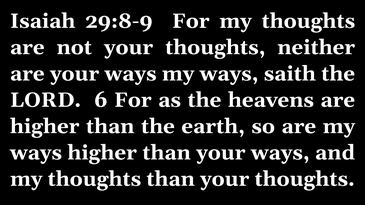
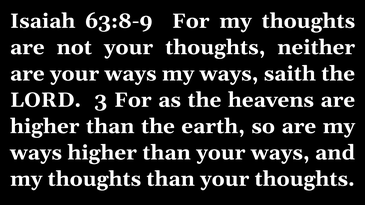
29:8-9: 29:8-9 -> 63:8-9 (119, 21)
6: 6 -> 3 (101, 100)
